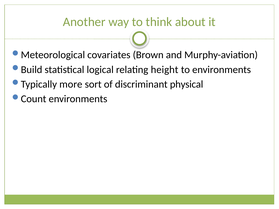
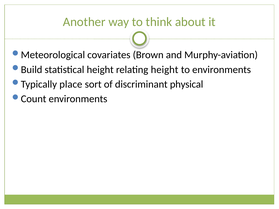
statistical logical: logical -> height (100, 70)
more: more -> place (71, 84)
